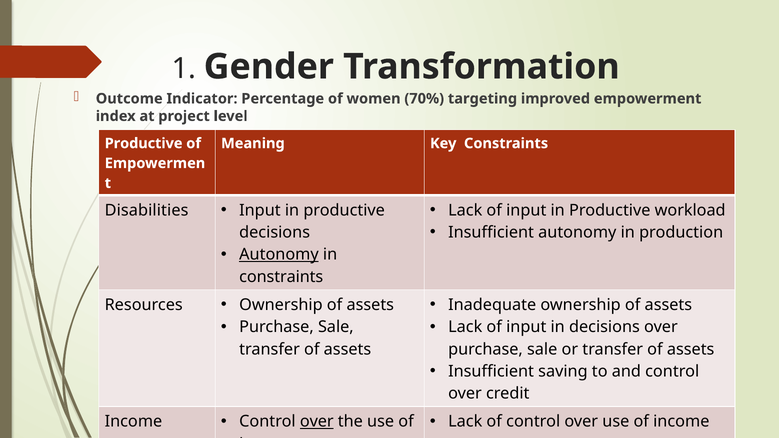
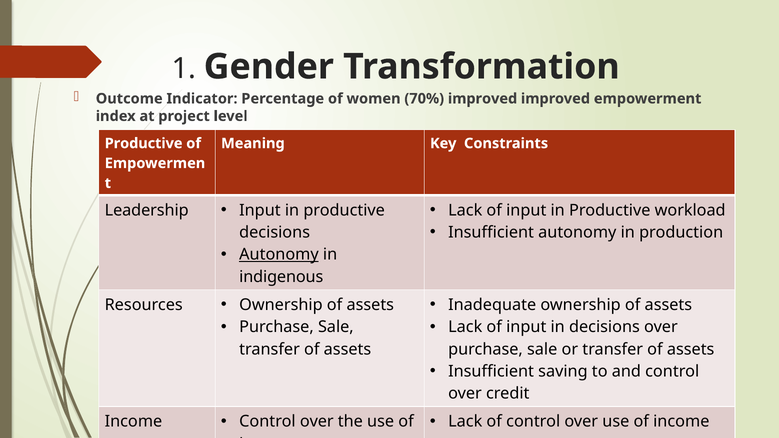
70% targeting: targeting -> improved (483, 99)
Disabilities: Disabilities -> Leadership (147, 210)
constraints: constraints -> indigenous (281, 277)
over underline: present -> none (317, 422)
